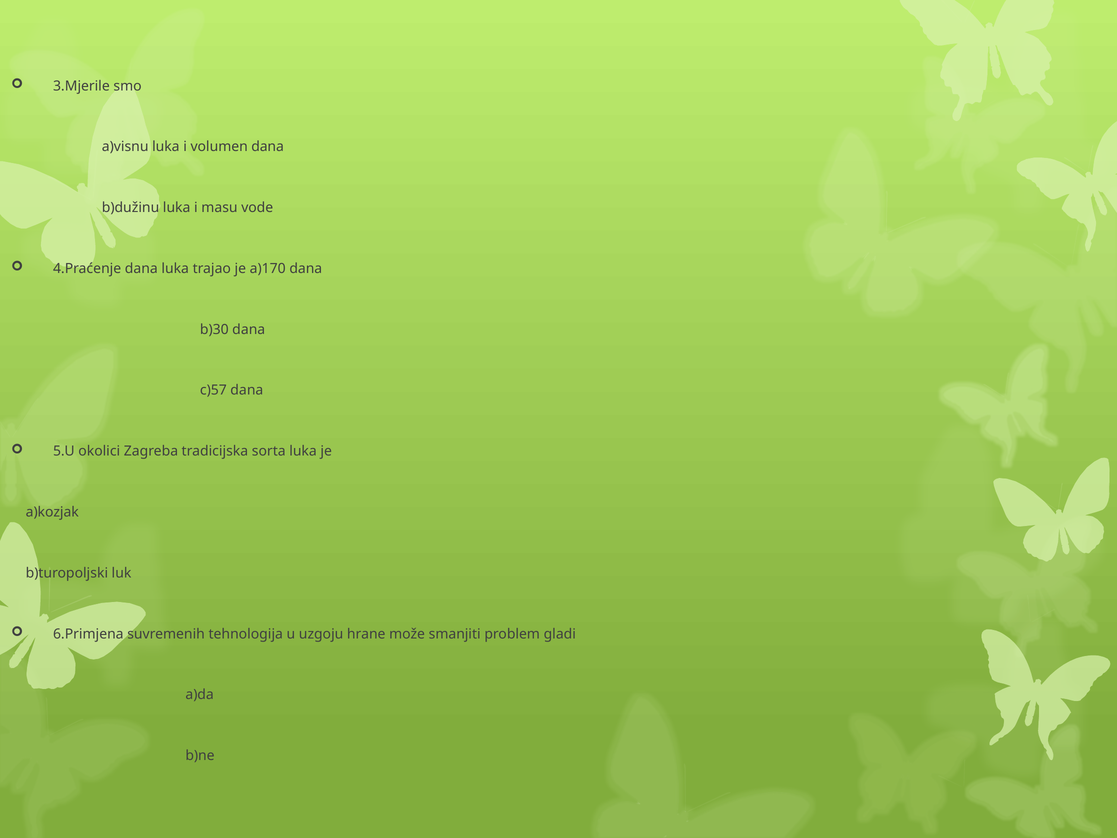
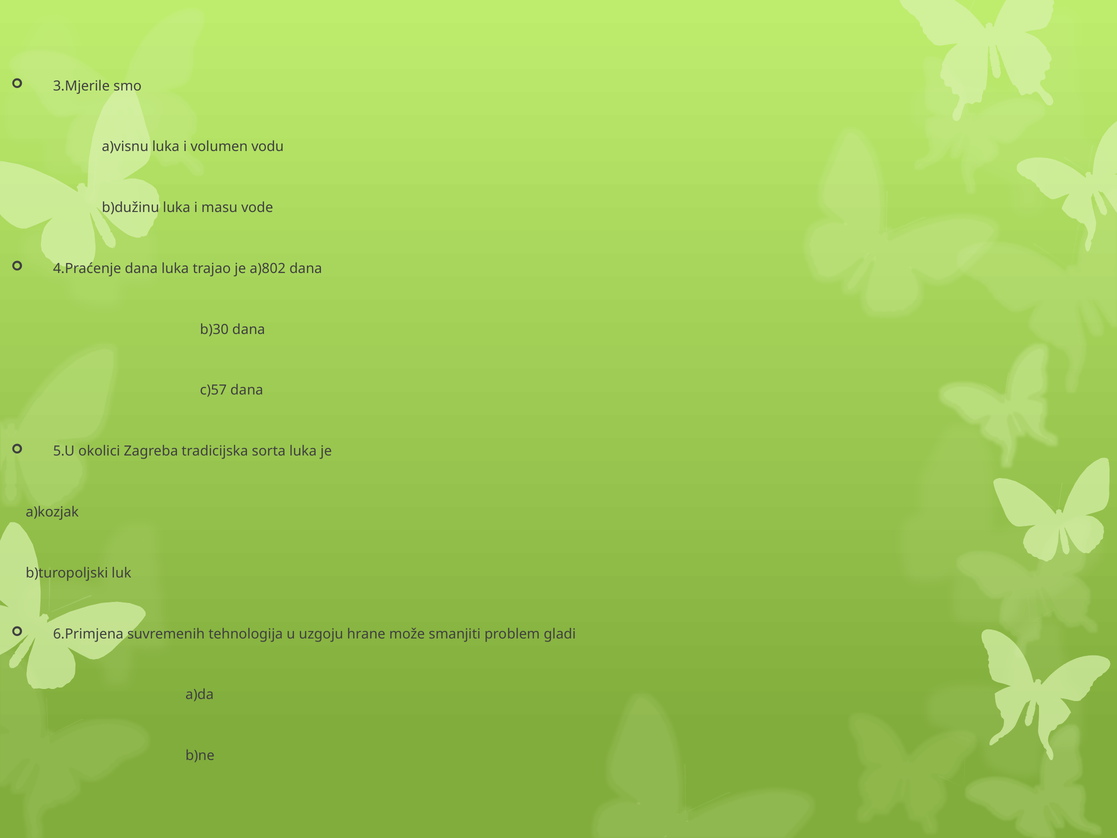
volumen dana: dana -> vodu (268, 147)
a)170: a)170 -> a)802 (268, 269)
